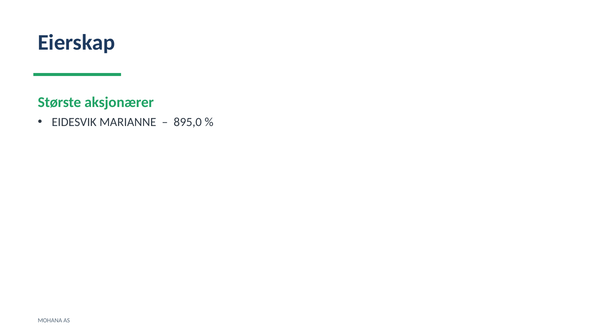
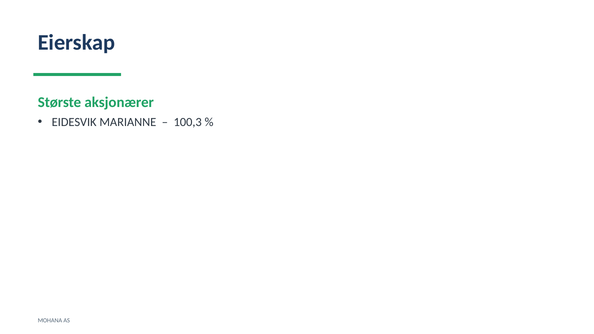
895,0: 895,0 -> 100,3 (188, 122)
